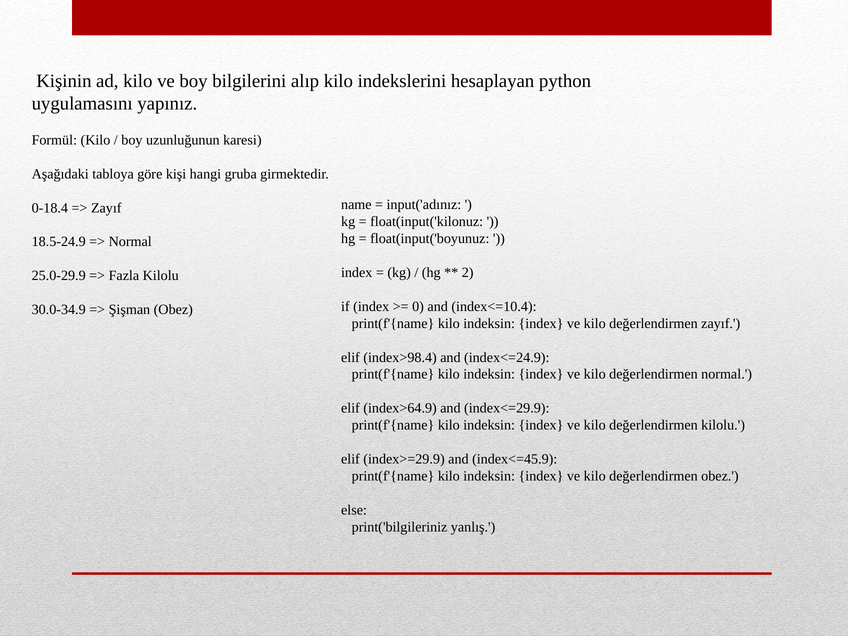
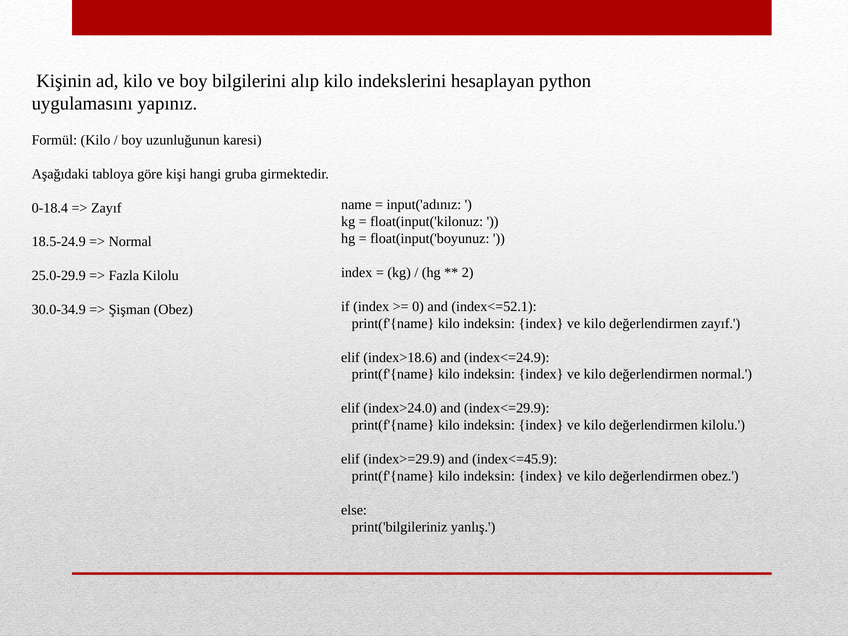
index<=10.4: index<=10.4 -> index<=52.1 (494, 306)
index>98.4: index>98.4 -> index>18.6 (400, 357)
index>64.9: index>64.9 -> index>24.0 (400, 408)
